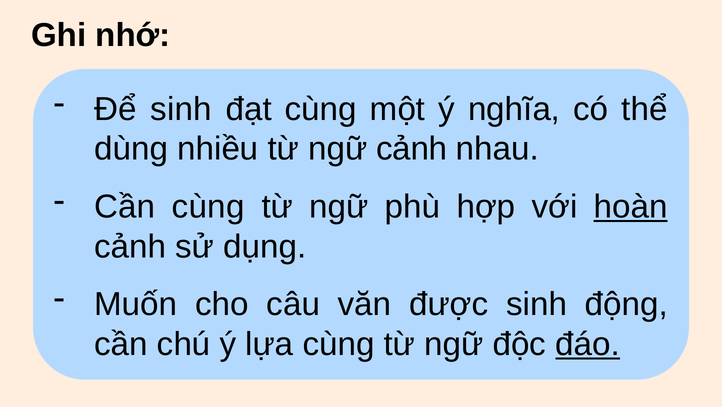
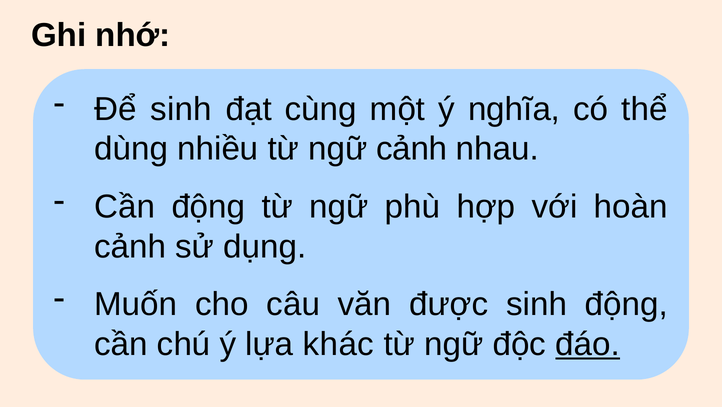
Cần cùng: cùng -> động (208, 207)
hoàn underline: present -> none (631, 207)
lựa cùng: cùng -> khác (338, 344)
